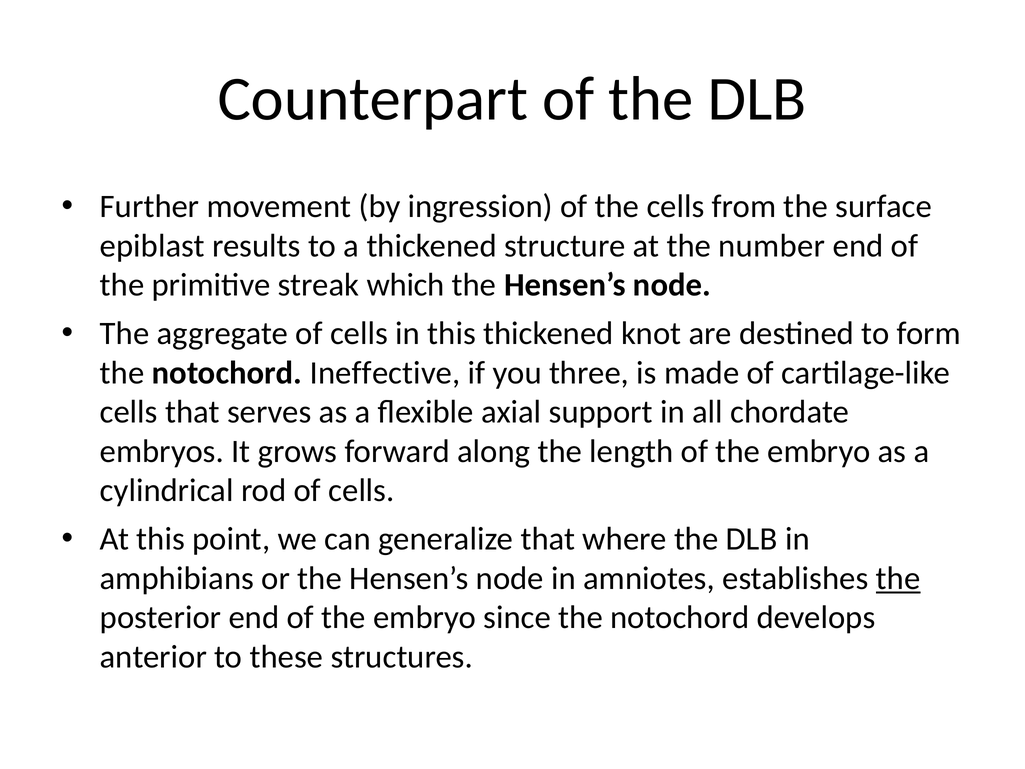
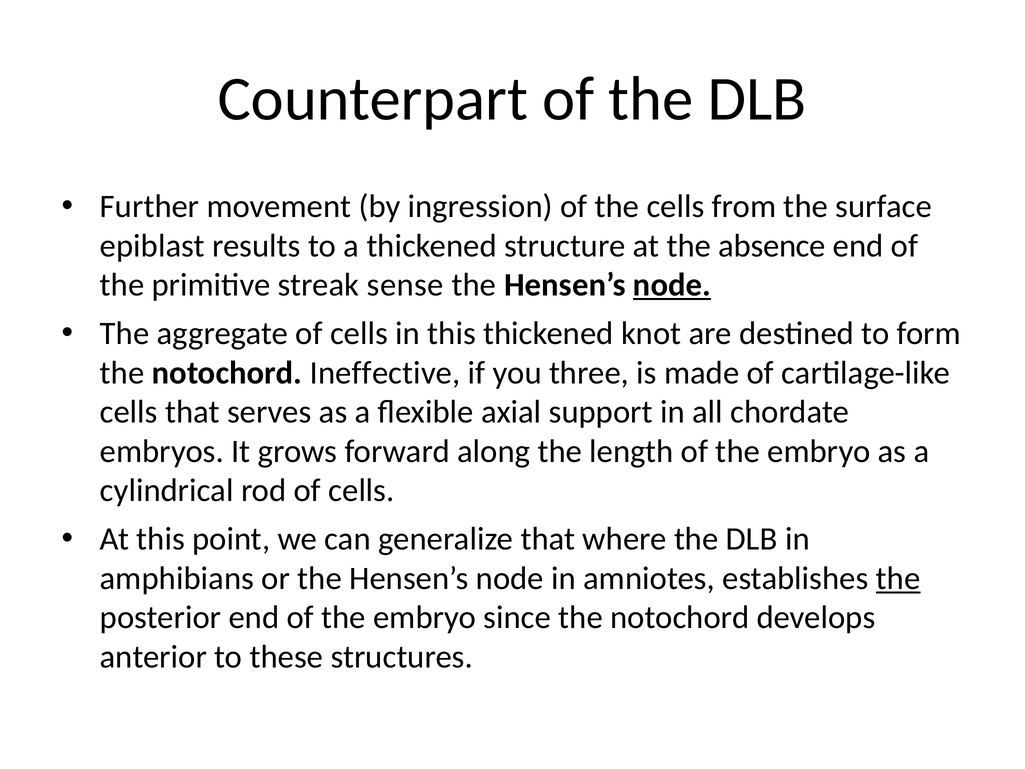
number: number -> absence (772, 246)
which: which -> sense (405, 285)
node underline: none -> present (672, 285)
